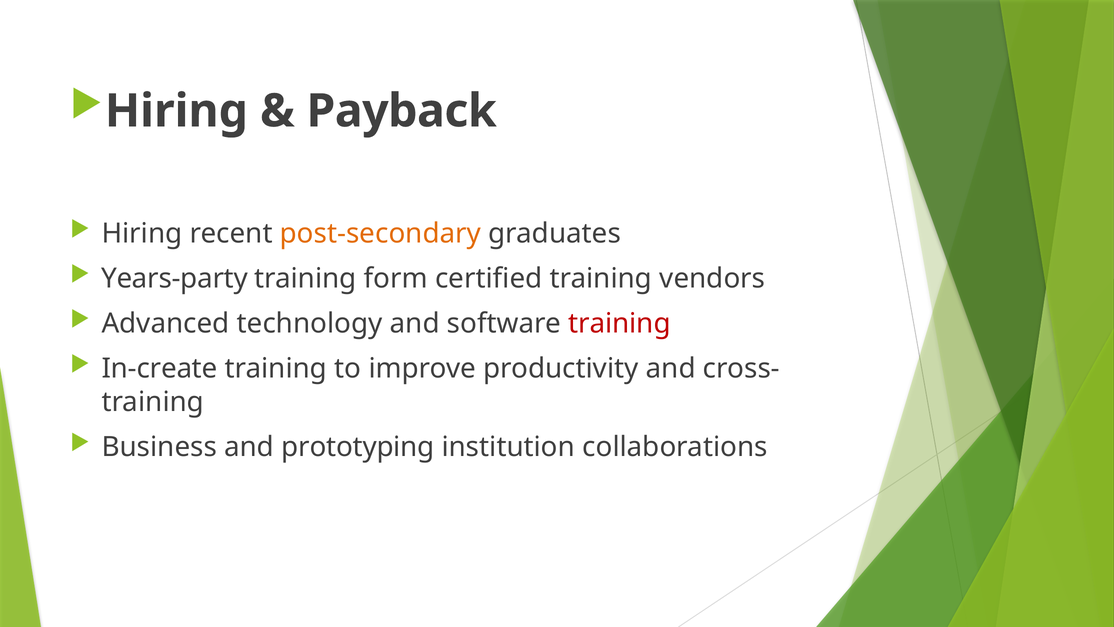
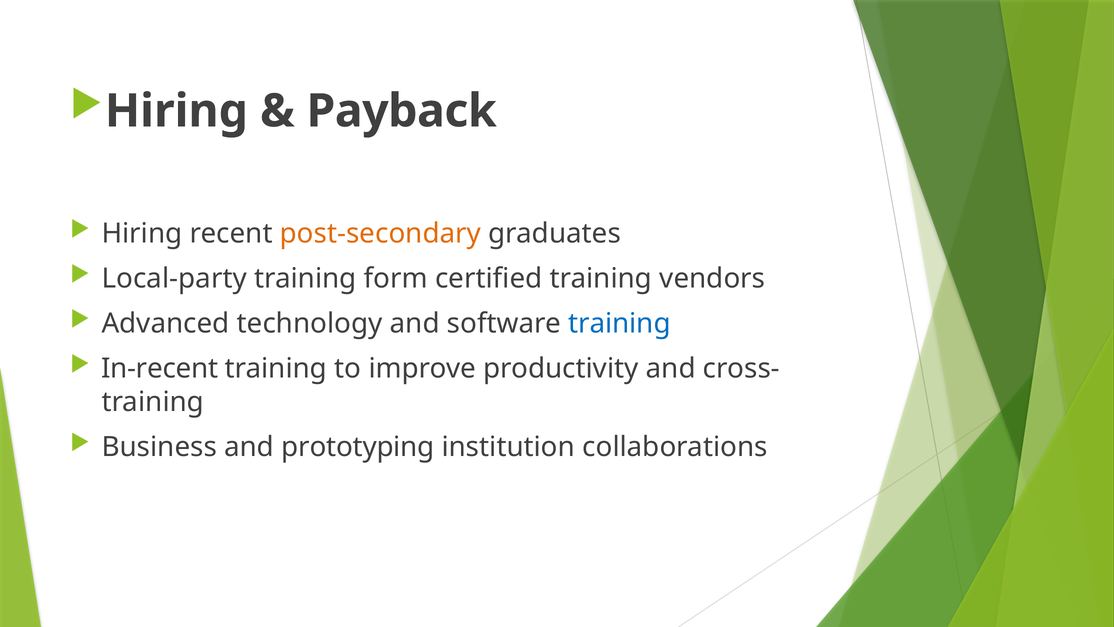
Years-party: Years-party -> Local-party (174, 278)
training colour: red -> blue (619, 323)
In-create: In-create -> In-recent (160, 368)
